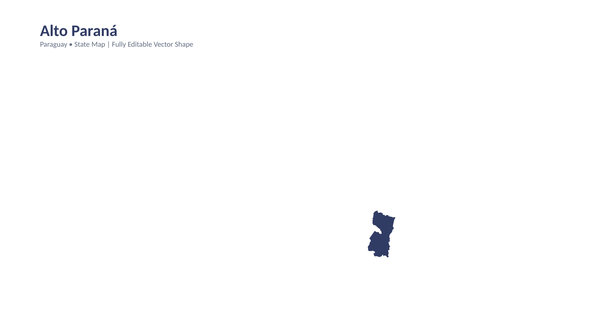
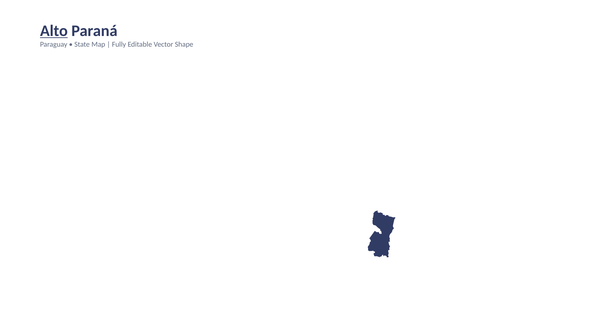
Alto underline: none -> present (54, 31)
